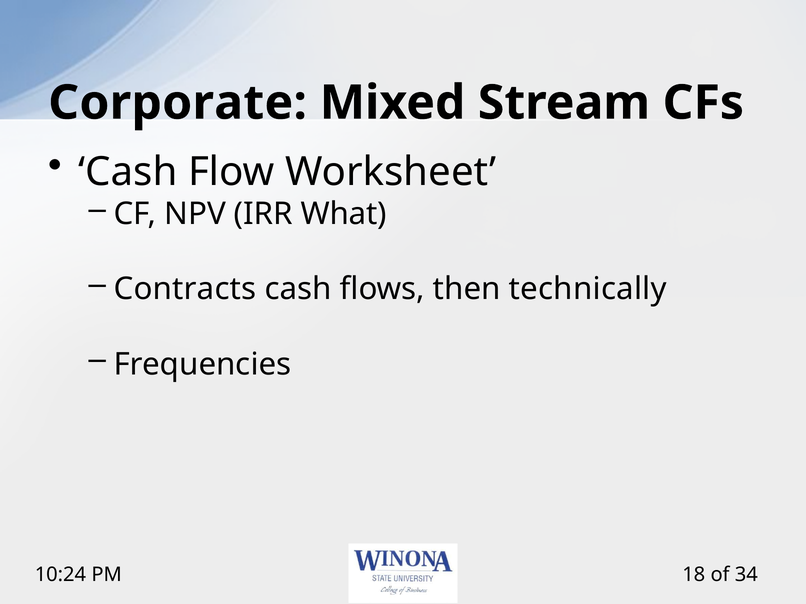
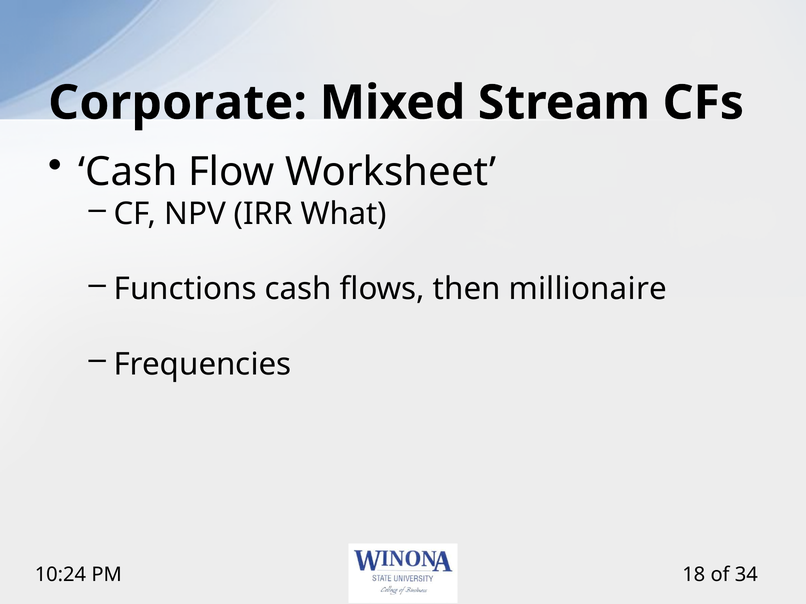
Contracts: Contracts -> Functions (185, 289)
technically: technically -> millionaire (588, 289)
